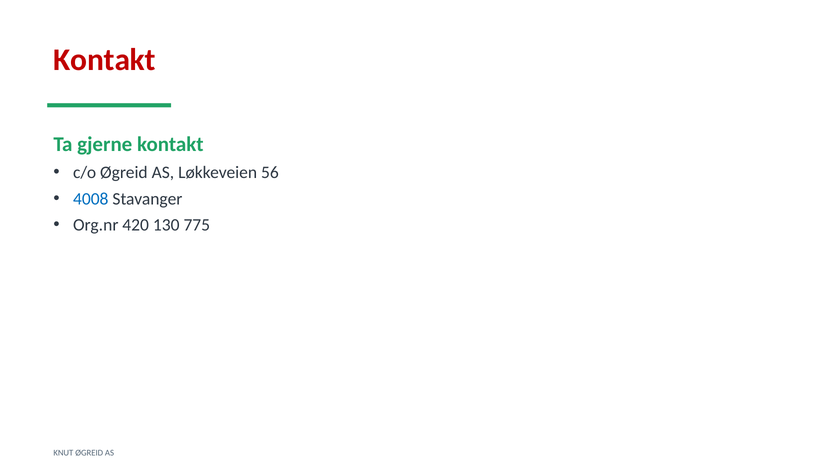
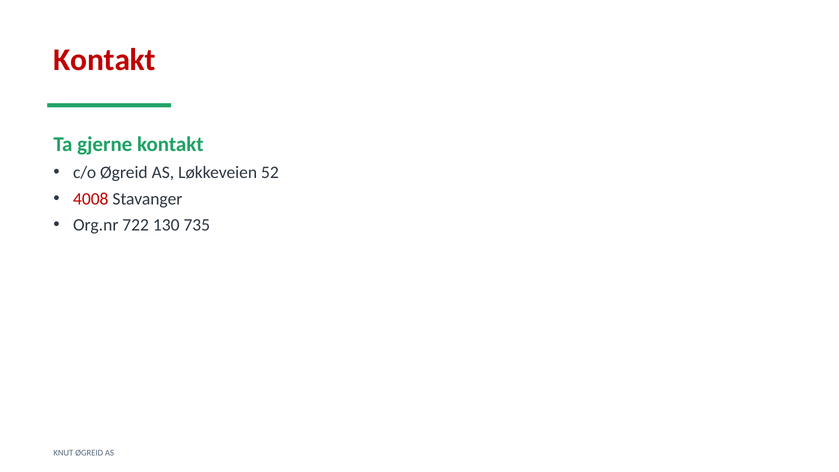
56: 56 -> 52 (270, 173)
4008 colour: blue -> red (91, 199)
420: 420 -> 722 (136, 225)
775: 775 -> 735 (197, 225)
